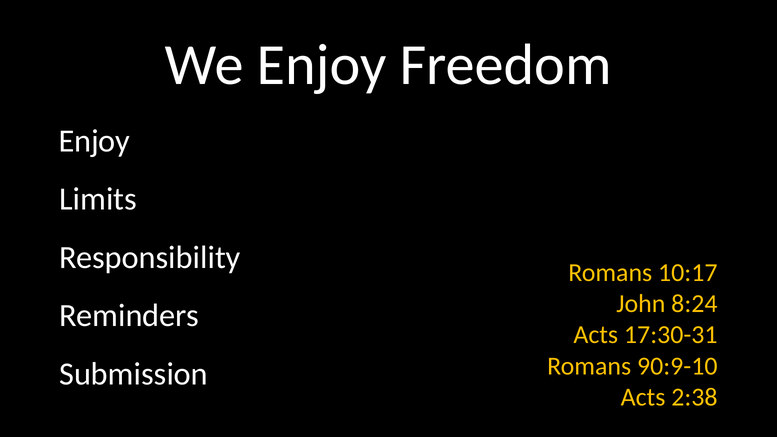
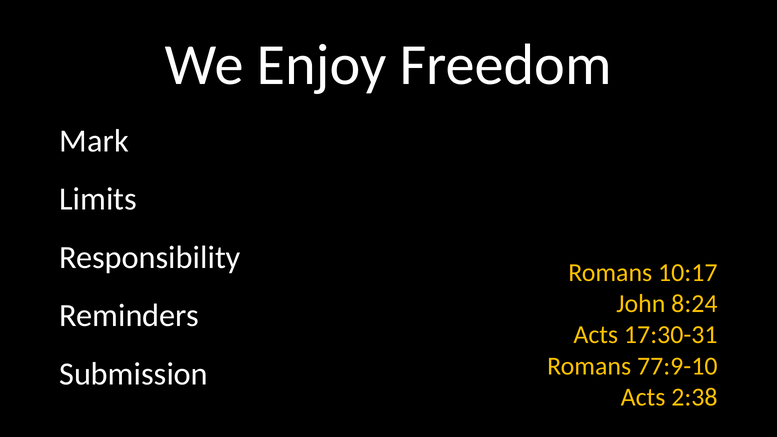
Enjoy: Enjoy -> Mark (94, 141)
90:9-10: 90:9-10 -> 77:9-10 (677, 366)
